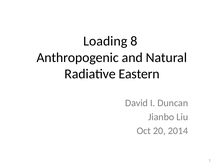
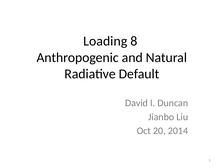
Eastern: Eastern -> Default (139, 74)
